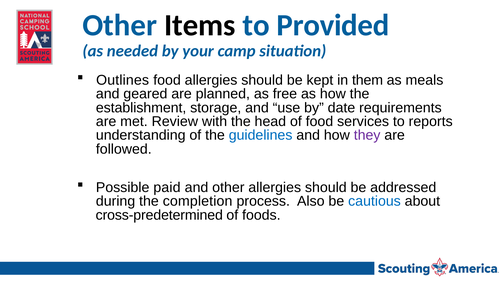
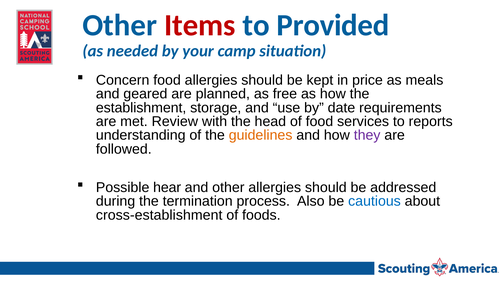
Items colour: black -> red (200, 25)
Outlines: Outlines -> Concern (123, 80)
them: them -> price (367, 80)
guidelines colour: blue -> orange (261, 135)
paid: paid -> hear (167, 187)
completion: completion -> termination (198, 201)
cross-predetermined: cross-predetermined -> cross-establishment (159, 215)
